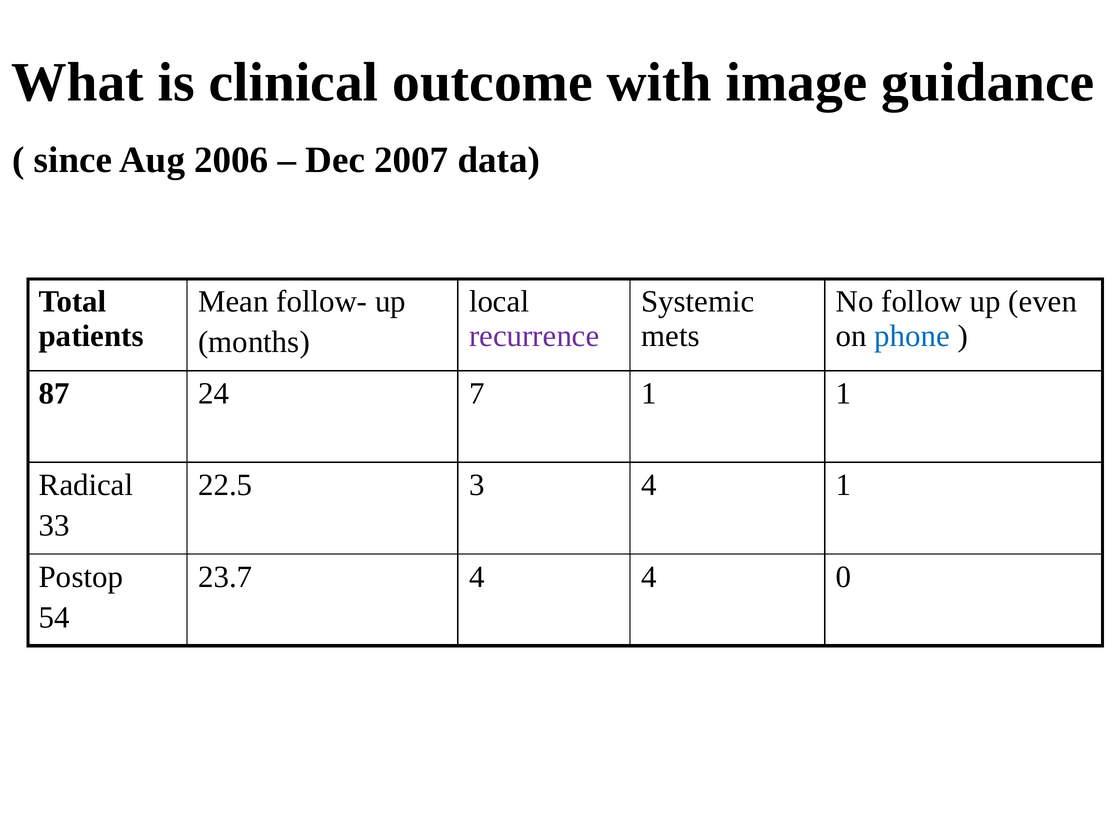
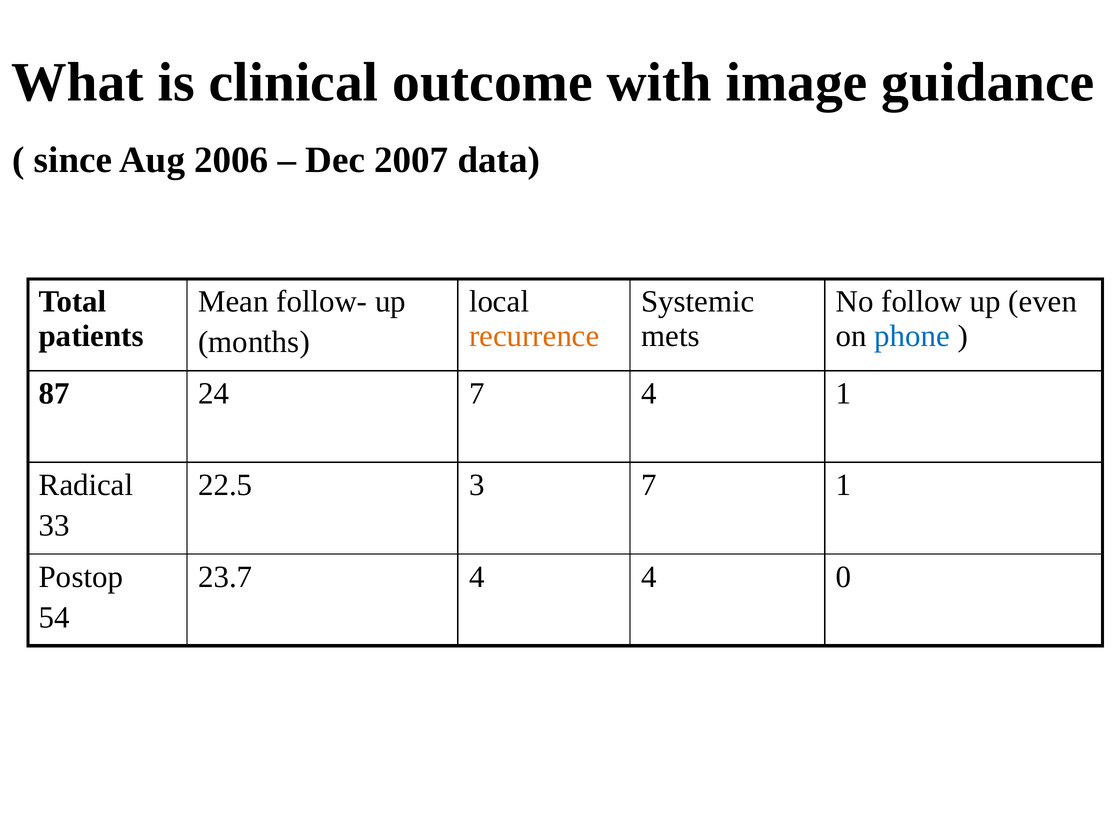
recurrence colour: purple -> orange (534, 336)
7 1: 1 -> 4 (649, 394)
3 4: 4 -> 7 (649, 485)
